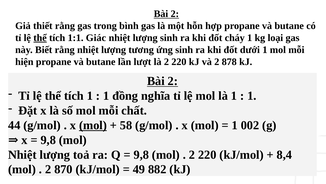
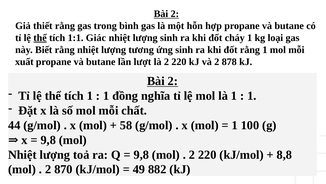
đốt dưới: dưới -> rằng (250, 50)
hiện: hiện -> xuất (24, 62)
mol underline: present -> none (93, 125)
002: 002 -> 100 (250, 125)
8,4: 8,4 -> 8,8 (284, 154)
